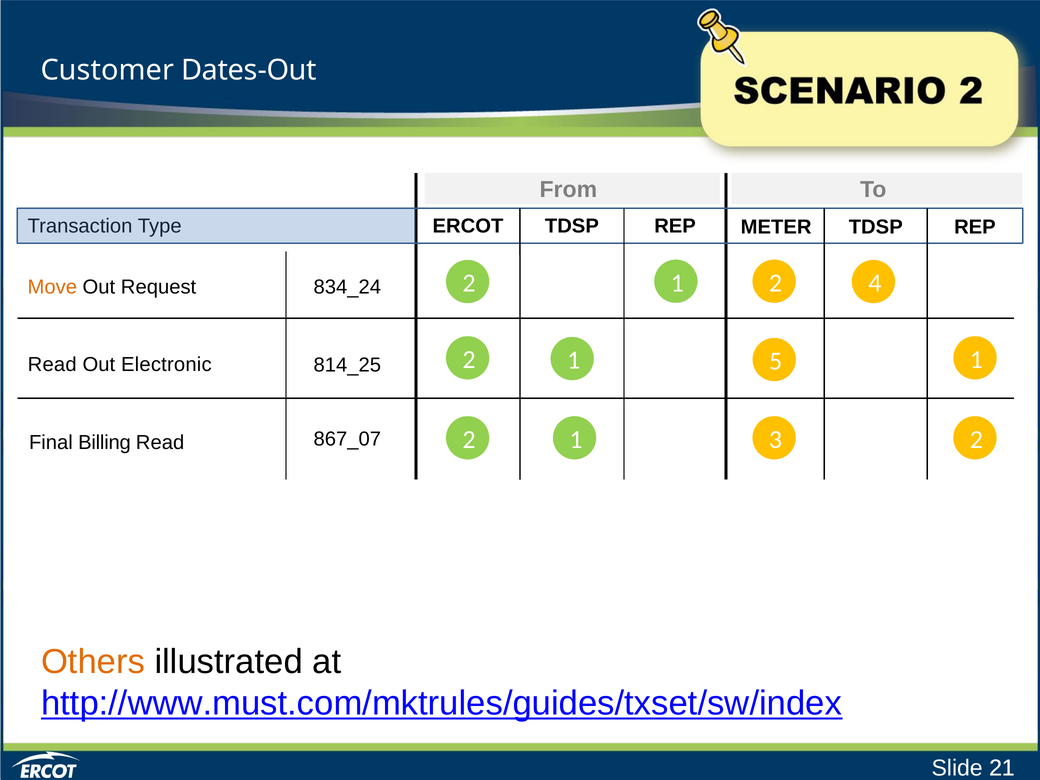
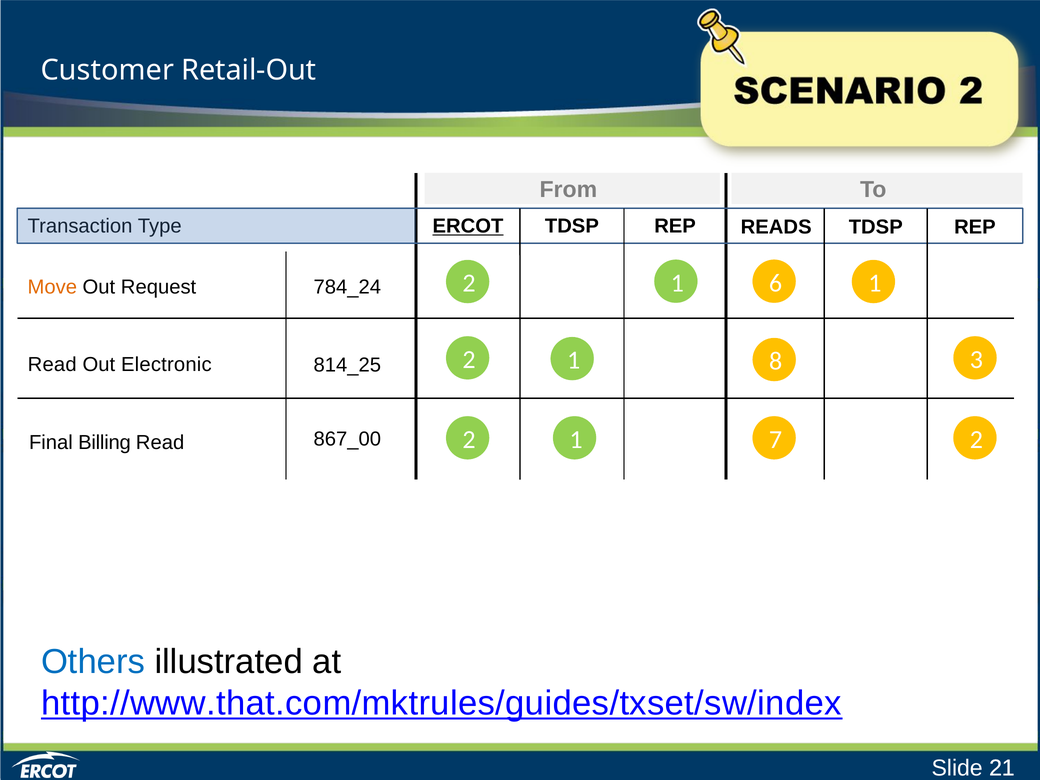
Dates-Out: Dates-Out -> Retail-Out (249, 70)
ERCOT underline: none -> present (468, 226)
METER: METER -> READS (776, 227)
1 2: 2 -> 6 (776, 283)
2 4: 4 -> 1 (875, 283)
834_24: 834_24 -> 784_24 (347, 287)
2 1: 1 -> 3 (976, 360)
5: 5 -> 8 (776, 361)
3: 3 -> 7 (776, 440)
867_07: 867_07 -> 867_00 (347, 439)
Others colour: orange -> blue (93, 662)
http://www.must.com/mktrules/guides/txset/sw/index: http://www.must.com/mktrules/guides/txset/sw/index -> http://www.that.com/mktrules/guides/txset/sw/index (441, 703)
